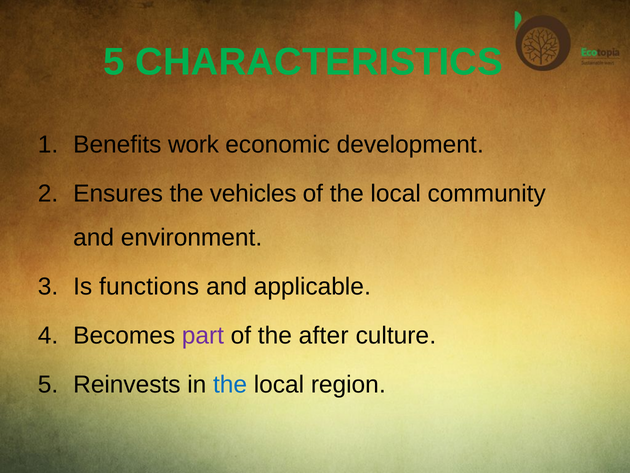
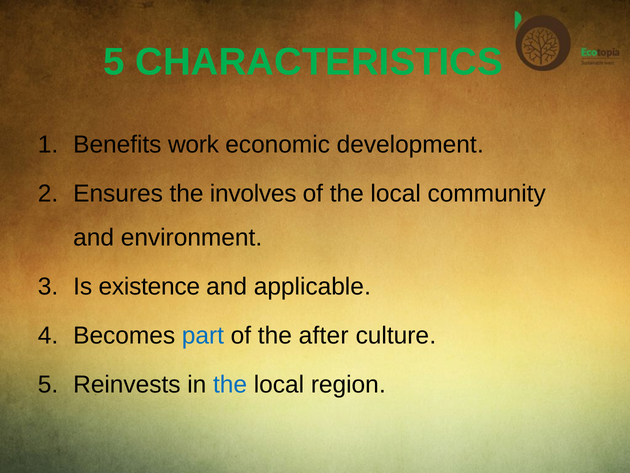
vehicles: vehicles -> involves (253, 193)
functions: functions -> existence (149, 286)
part colour: purple -> blue (203, 335)
